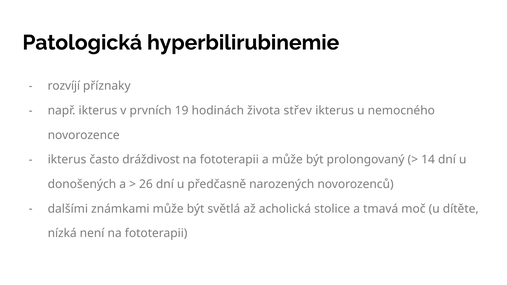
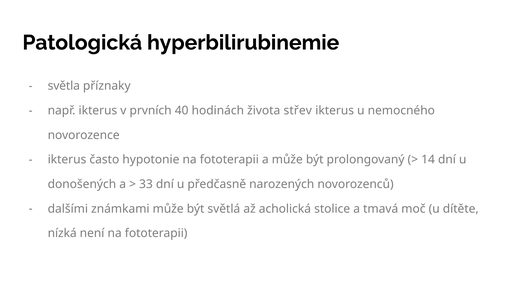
rozvíjí: rozvíjí -> světla (64, 86)
19: 19 -> 40 (182, 111)
dráždivost: dráždivost -> hypotonie (151, 160)
26: 26 -> 33 (146, 184)
